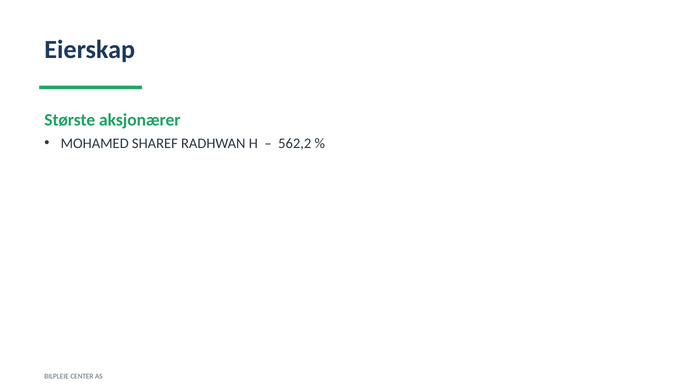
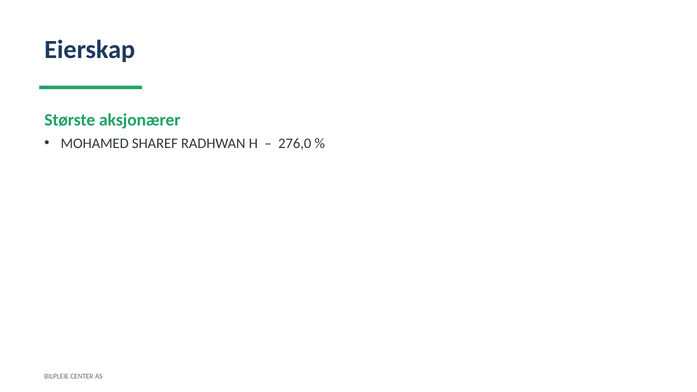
562,2: 562,2 -> 276,0 (295, 143)
